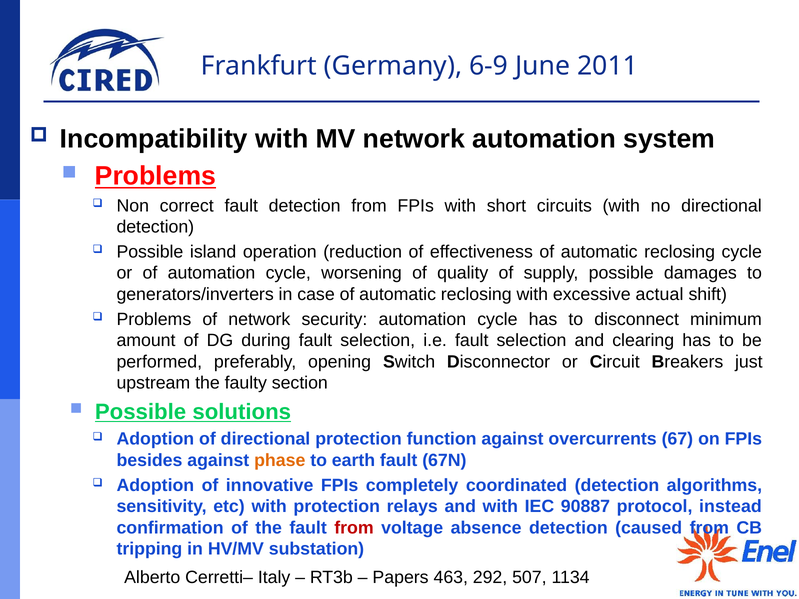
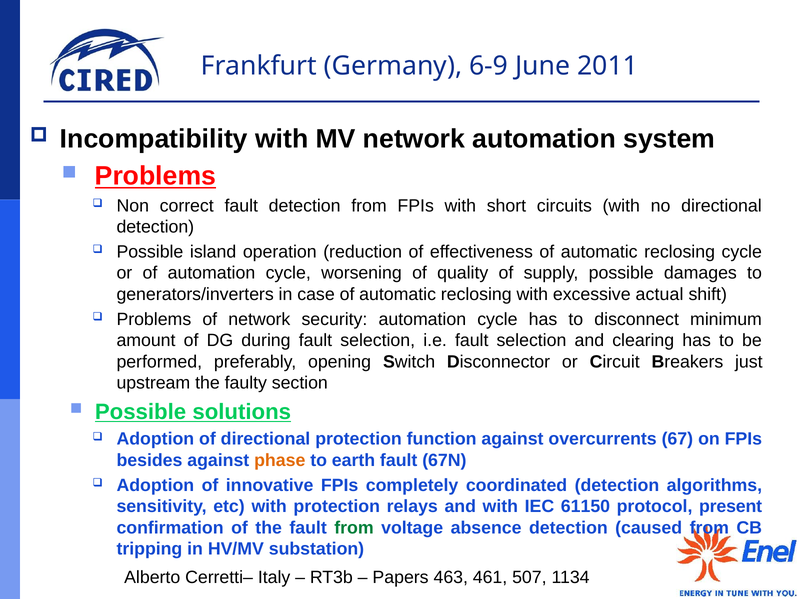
90887: 90887 -> 61150 (585, 507)
instead: instead -> present (731, 507)
from colour: red -> green (354, 528)
292: 292 -> 461 (490, 578)
